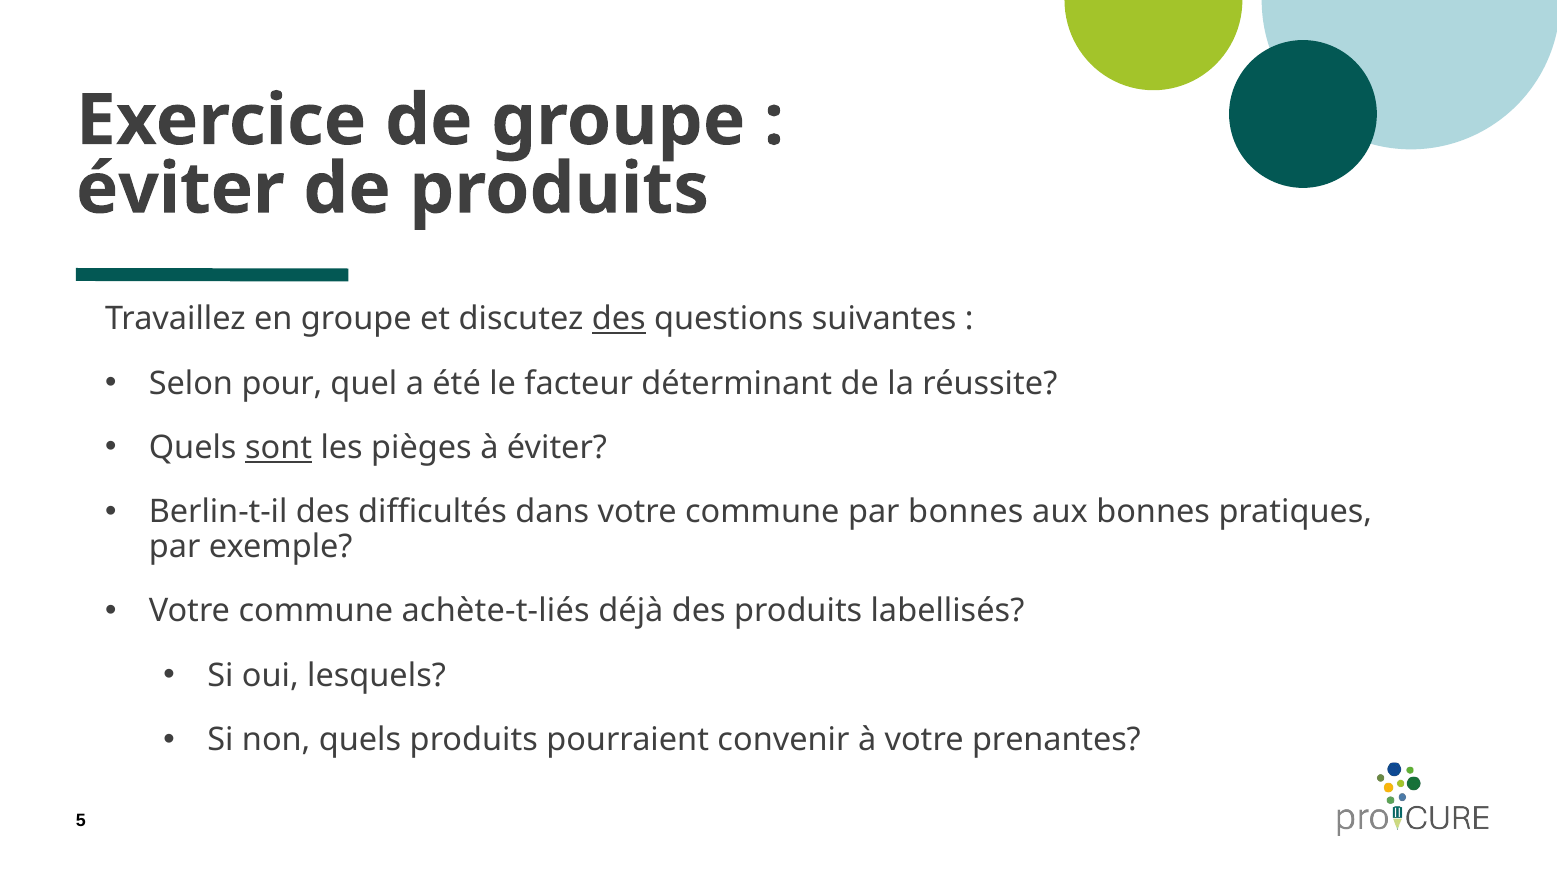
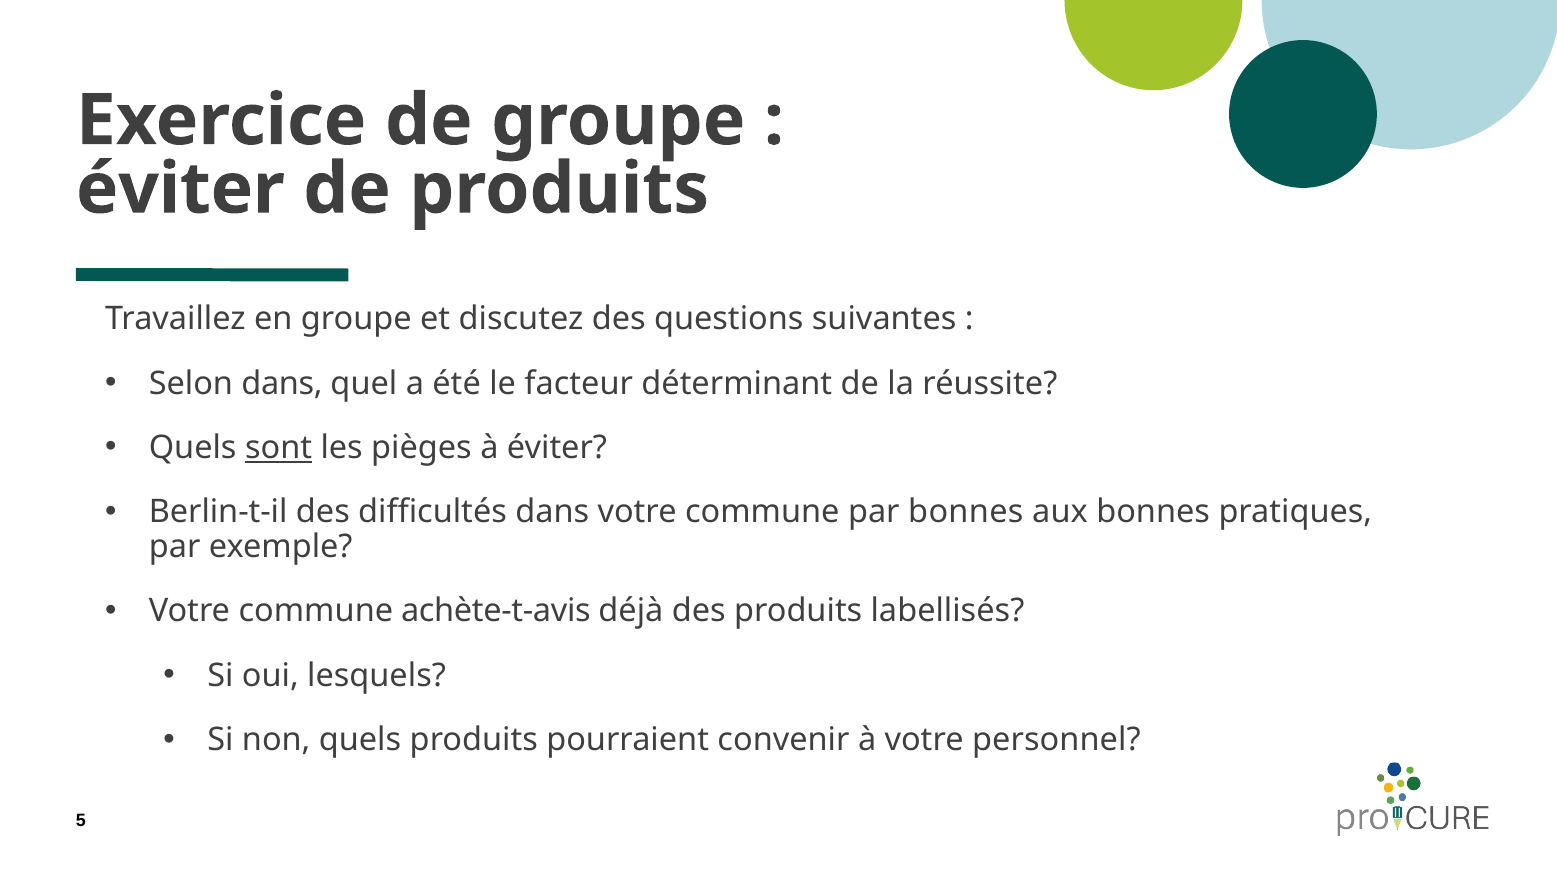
des underline: present -> none (619, 319)
Selon pour: pour -> dans (282, 383)
achète-t-liés: achète-t-liés -> achète-t-avis (496, 611)
prenantes: prenantes -> personnel (1056, 740)
